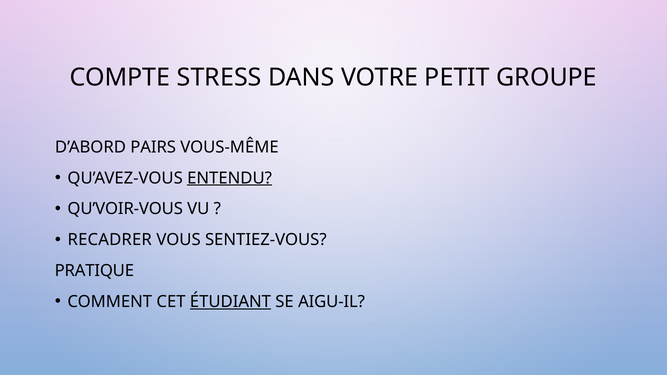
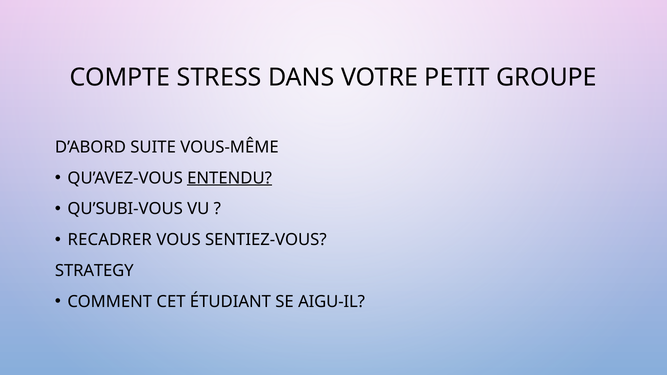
PAIRS: PAIRS -> SUITE (153, 147)
QU’VOIR-VOUS: QU’VOIR-VOUS -> QU’SUBI-VOUS (125, 209)
PRATIQUE: PRATIQUE -> STRATEGY (94, 271)
ÉTUDIANT underline: present -> none (230, 302)
